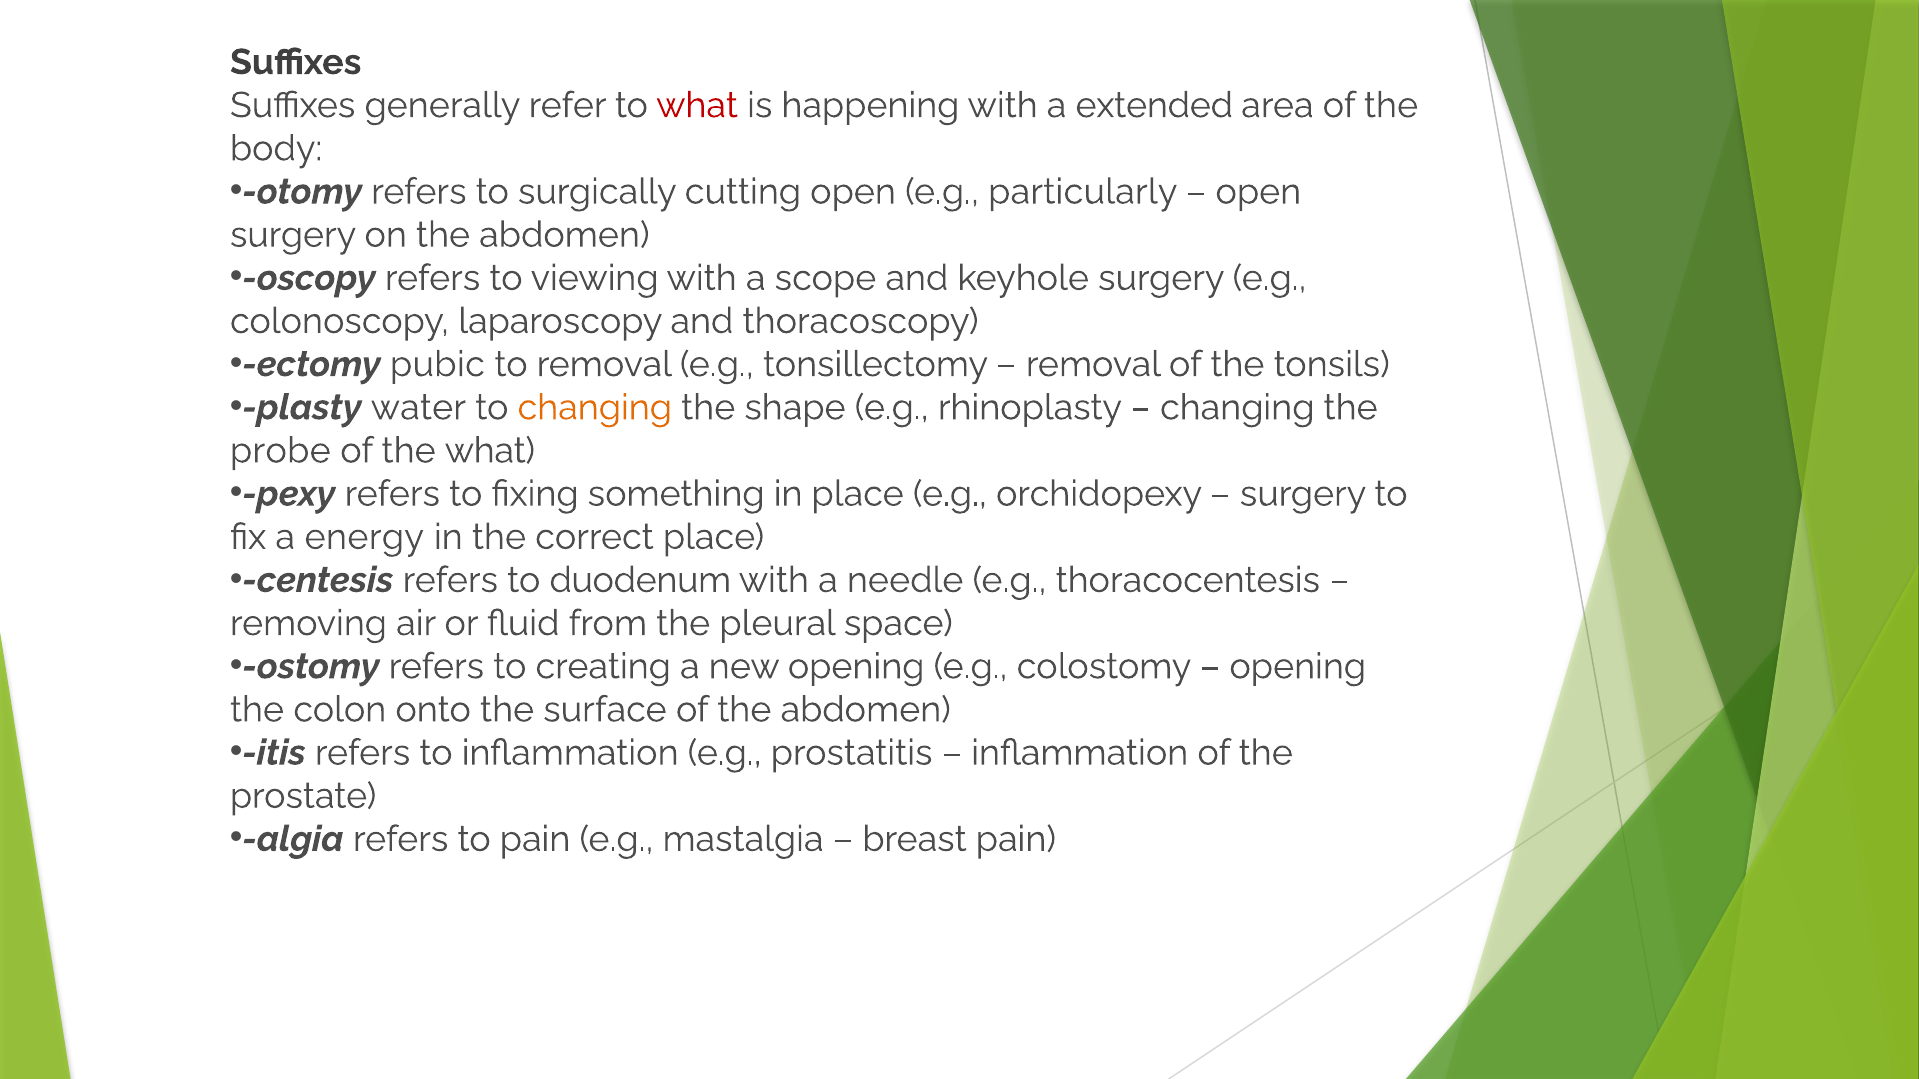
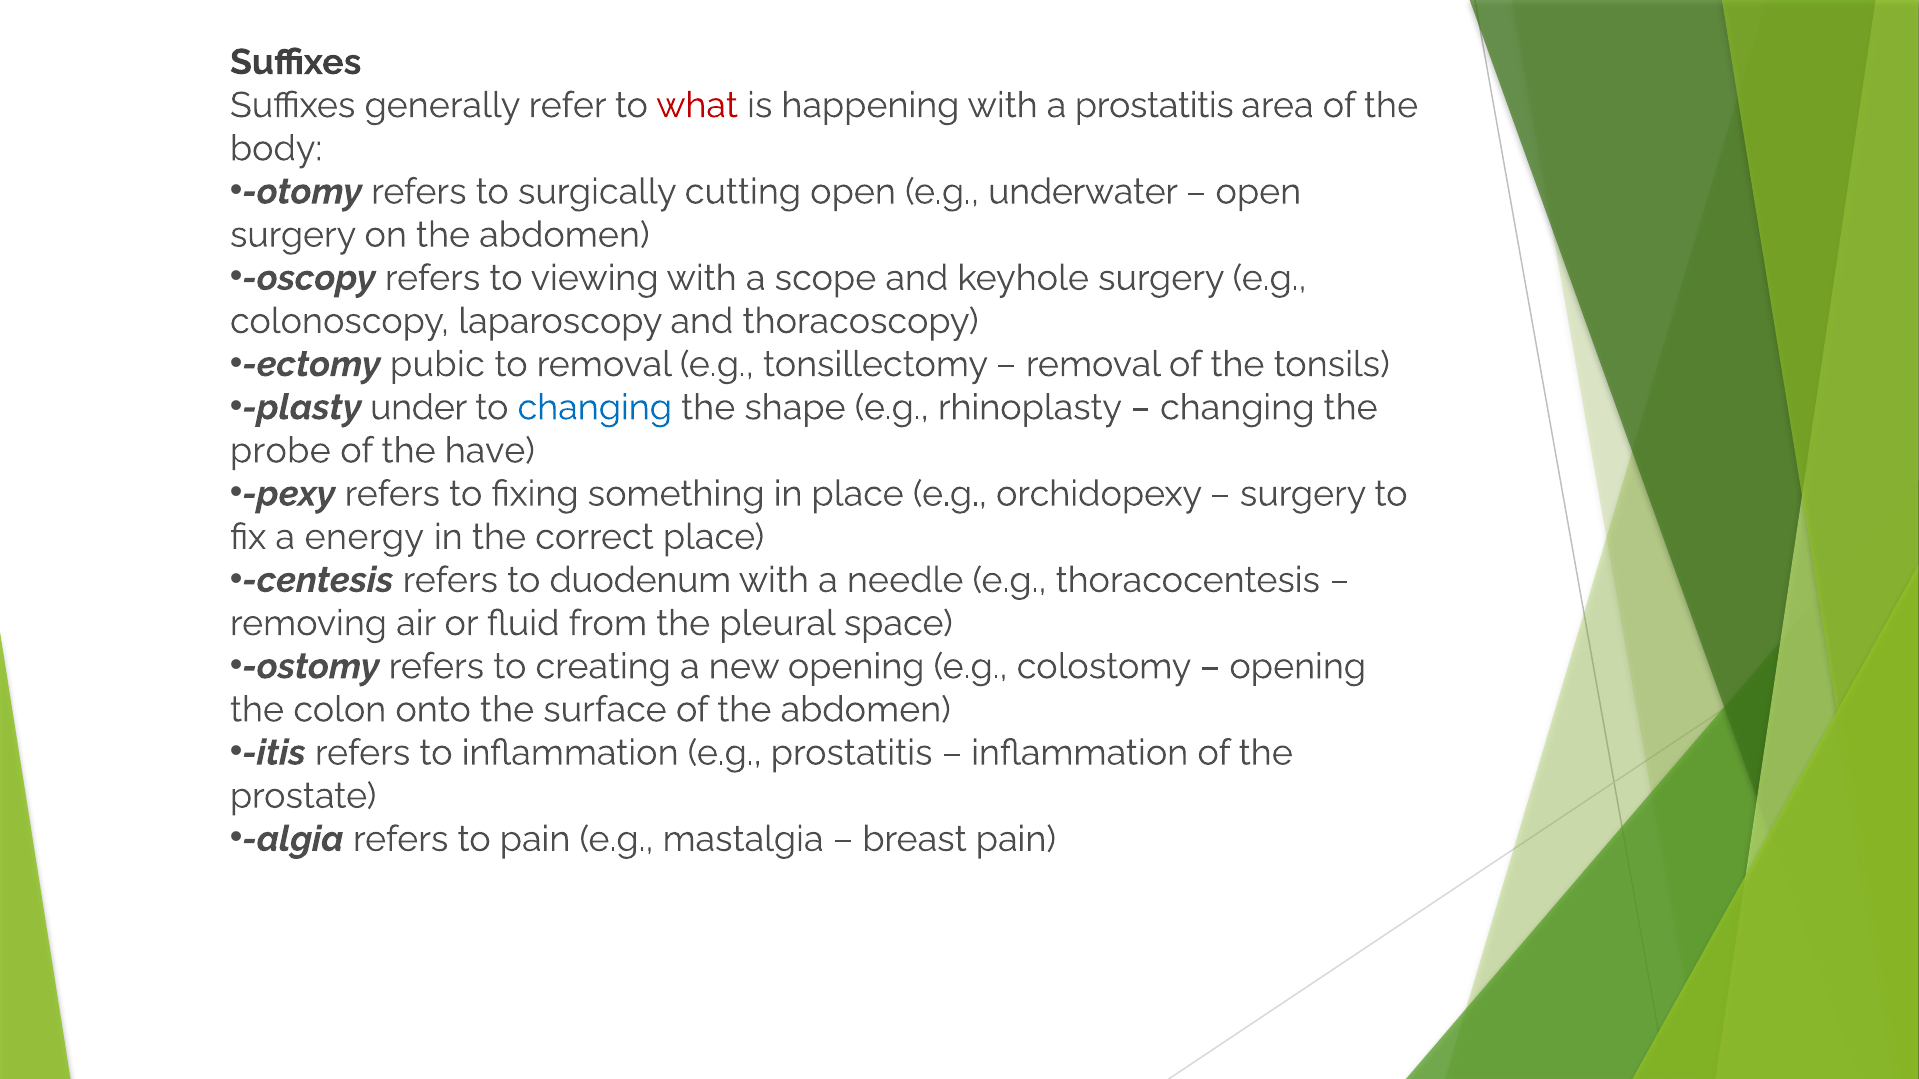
a extended: extended -> prostatitis (1154, 105)
particularly: particularly -> underwater (1083, 192)
water: water -> under (419, 408)
changing colour: orange -> blue (595, 408)
the what: what -> have (490, 451)
